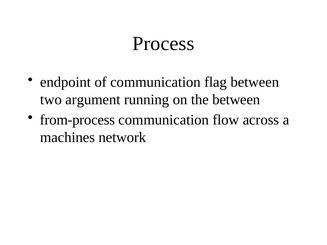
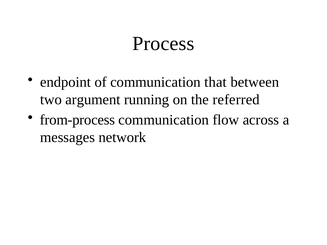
flag: flag -> that (216, 82)
the between: between -> referred (236, 100)
machines: machines -> messages (67, 137)
